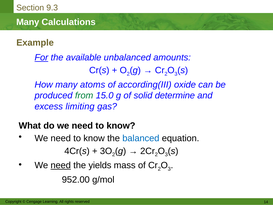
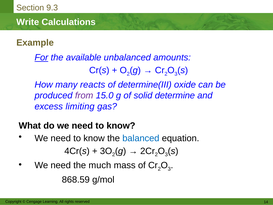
Many: Many -> Write (28, 22)
atoms: atoms -> reacts (93, 84)
according(III: according(III -> determine(III (145, 84)
from colour: green -> purple (84, 95)
need underline: present -> none (61, 165)
yields: yields -> much (100, 165)
952.00: 952.00 -> 868.59 (76, 179)
